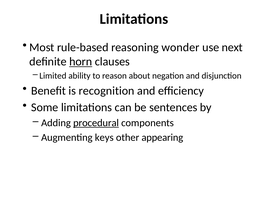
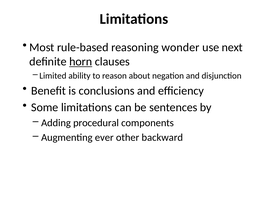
recognition: recognition -> conclusions (107, 91)
procedural underline: present -> none (96, 123)
keys: keys -> ever (104, 137)
appearing: appearing -> backward (162, 137)
